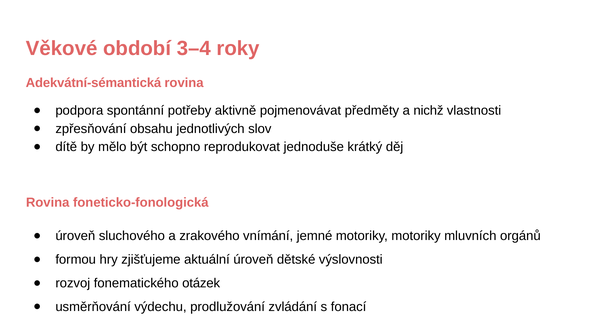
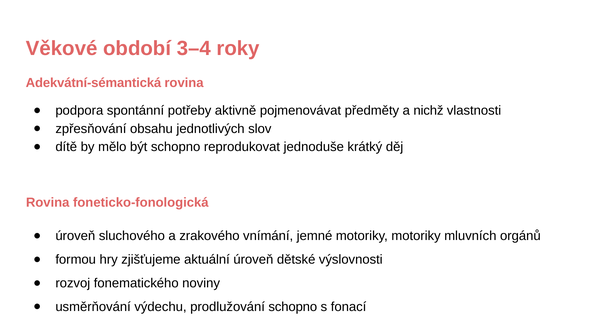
otázek: otázek -> noviny (201, 283)
prodlužování zvládání: zvládání -> schopno (293, 306)
